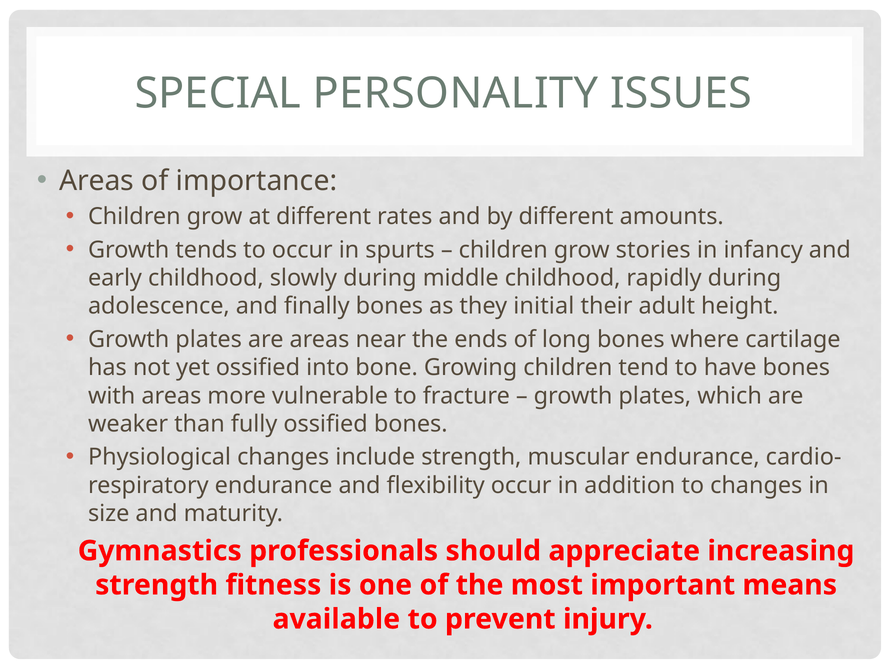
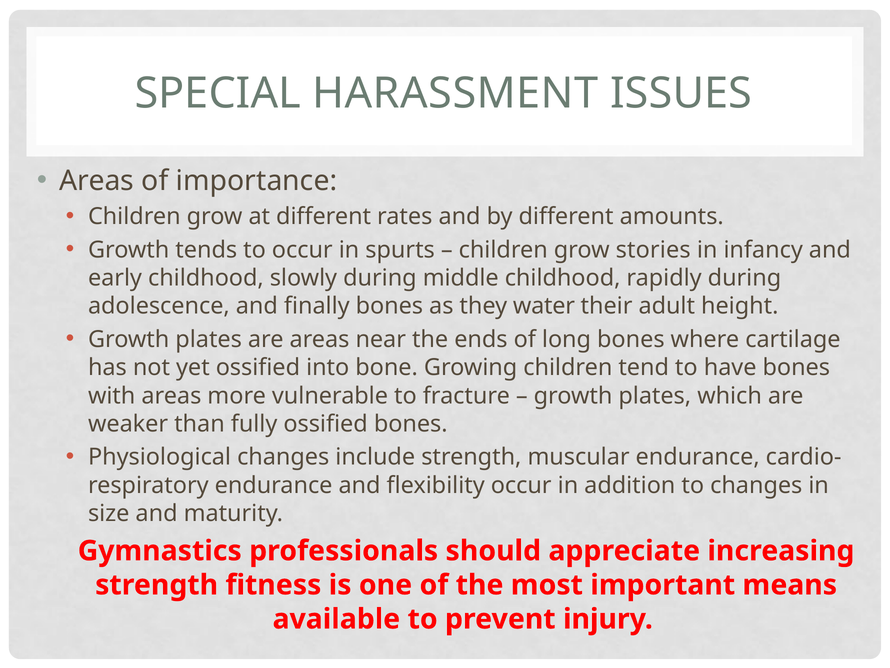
PERSONALITY: PERSONALITY -> HARASSMENT (455, 93)
initial: initial -> water (544, 306)
